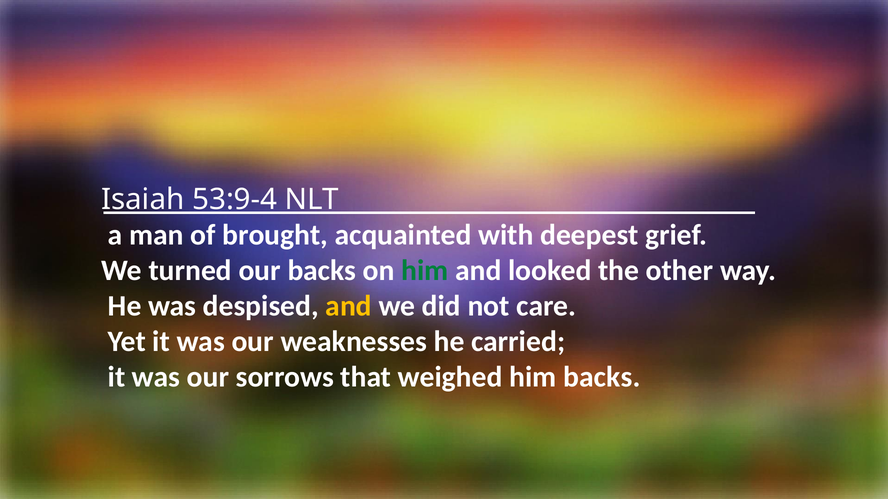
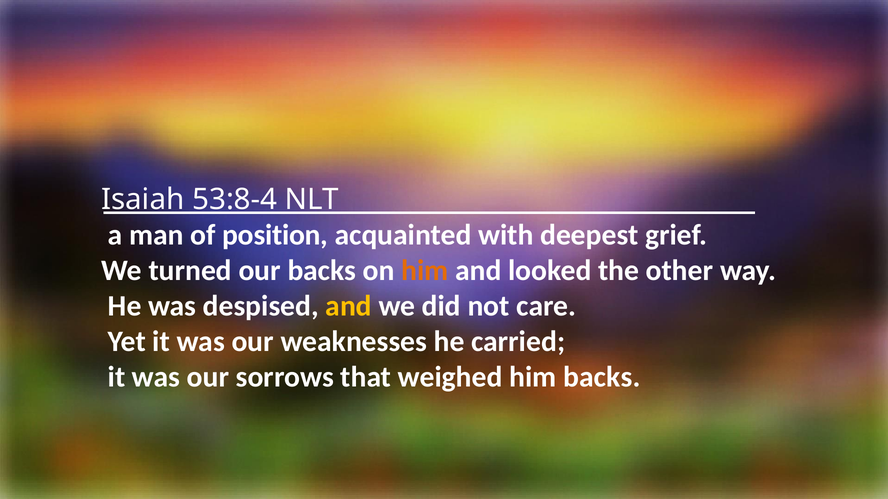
53:9-4: 53:9-4 -> 53:8-4 (235, 200)
brought: brought -> position (275, 235)
him colour: green -> orange (425, 271)
